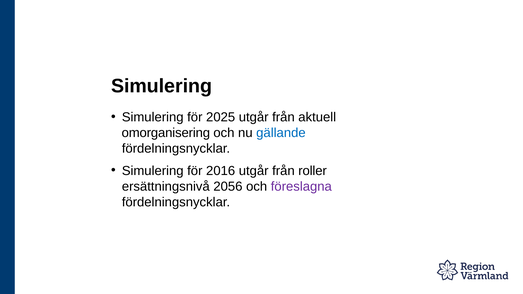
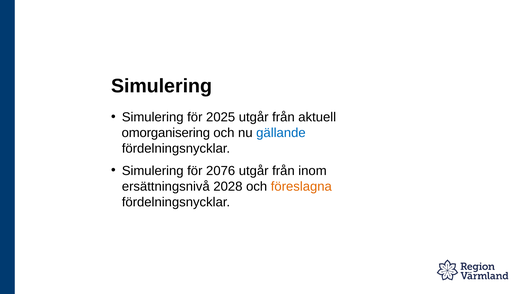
2016: 2016 -> 2076 (221, 171)
roller: roller -> inom (312, 171)
2056: 2056 -> 2028 (228, 187)
föreslagna colour: purple -> orange (301, 187)
